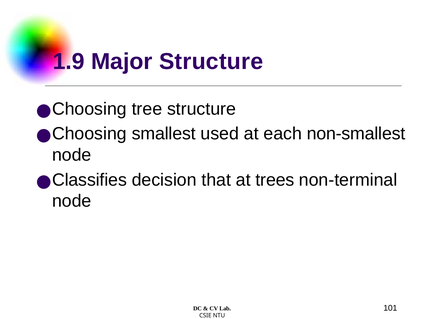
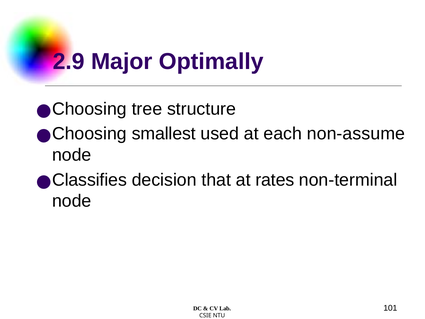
1.9: 1.9 -> 2.9 (69, 61)
Major Structure: Structure -> Optimally (211, 61)
non-smallest: non-smallest -> non-assume (356, 134)
trees: trees -> rates (275, 180)
